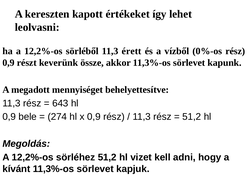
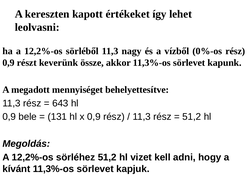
érett: érett -> nagy (132, 51)
274: 274 -> 131 (57, 117)
